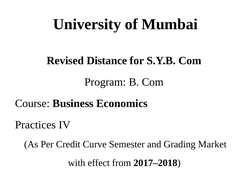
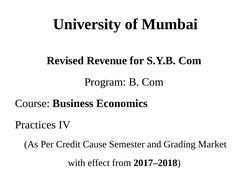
Distance: Distance -> Revenue (107, 61)
Curve: Curve -> Cause (95, 144)
